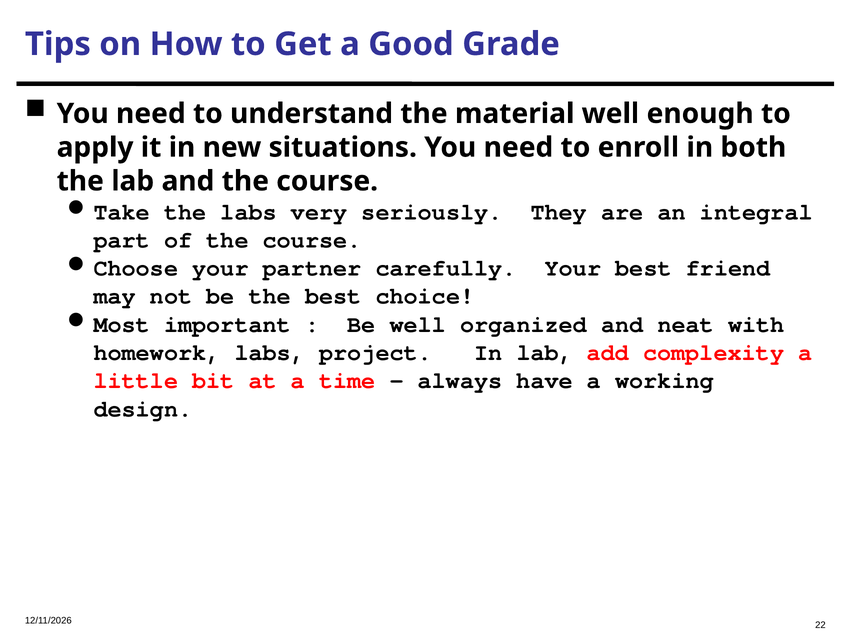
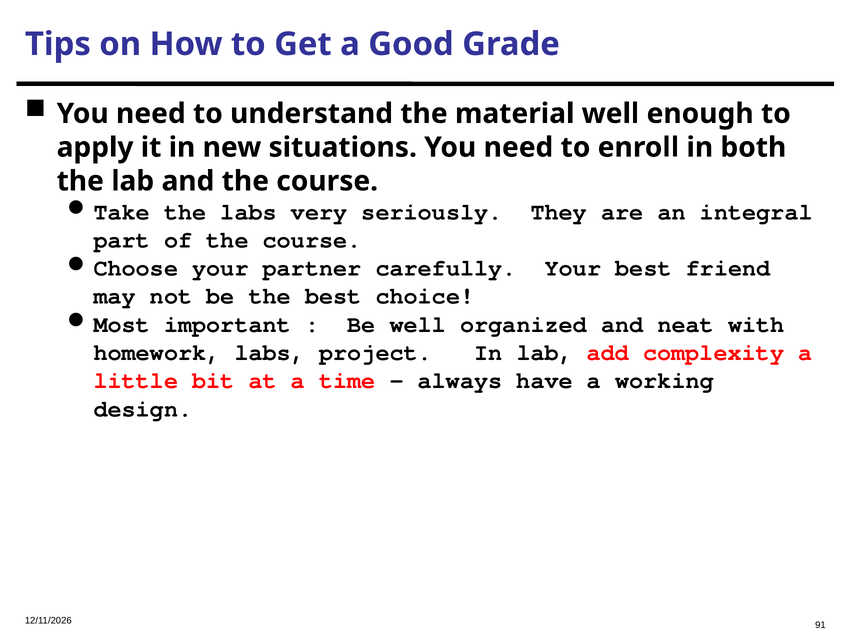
22: 22 -> 91 (820, 625)
